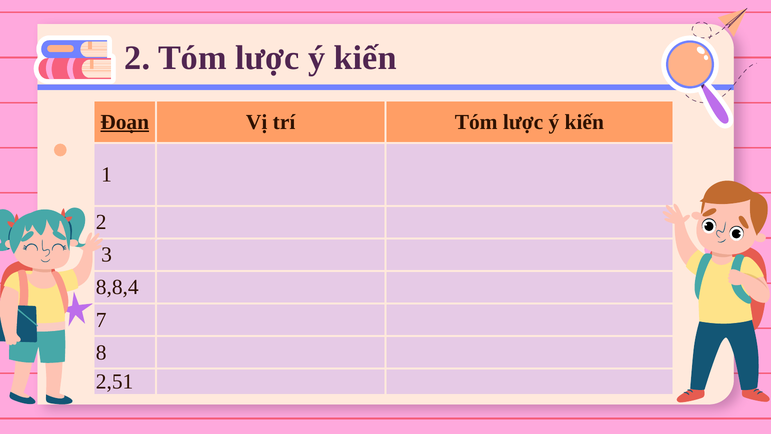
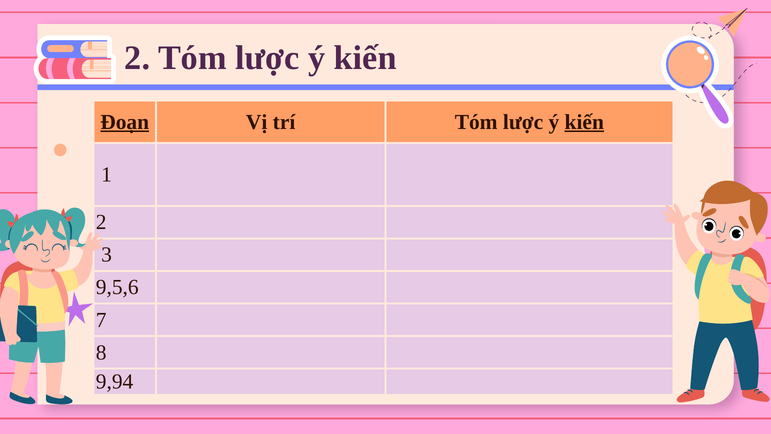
kiến underline: none -> present (584, 122)
8,8,4: 8,8,4 -> 9,5,6 (117, 287)
2,51: 2,51 -> 9,94 (115, 382)
